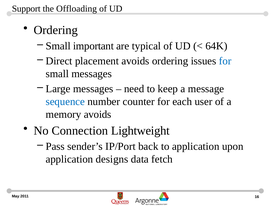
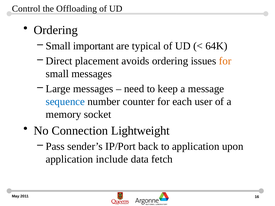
Support: Support -> Control (26, 9)
for colour: blue -> orange (225, 61)
memory avoids: avoids -> socket (98, 114)
designs: designs -> include (112, 159)
